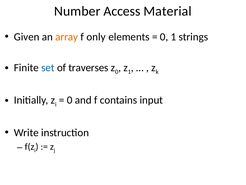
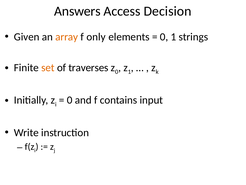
Number: Number -> Answers (77, 11)
Material: Material -> Decision (168, 11)
set colour: blue -> orange (48, 67)
